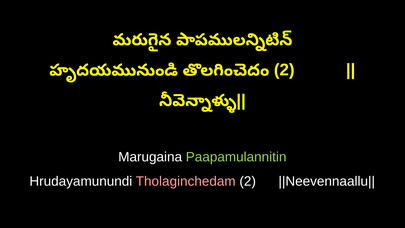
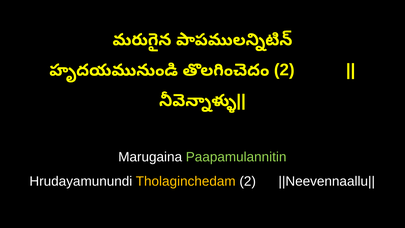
Tholaginchedam colour: pink -> yellow (186, 181)
